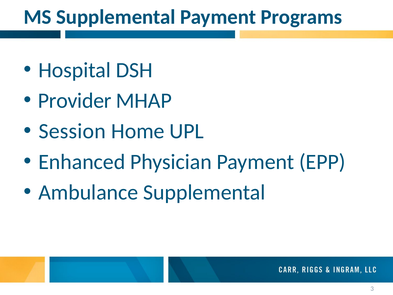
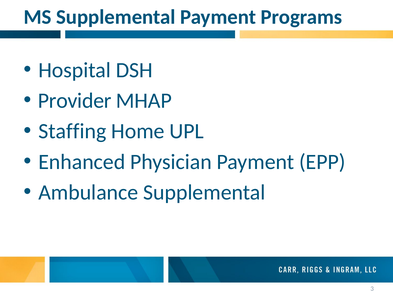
Session: Session -> Staffing (72, 131)
